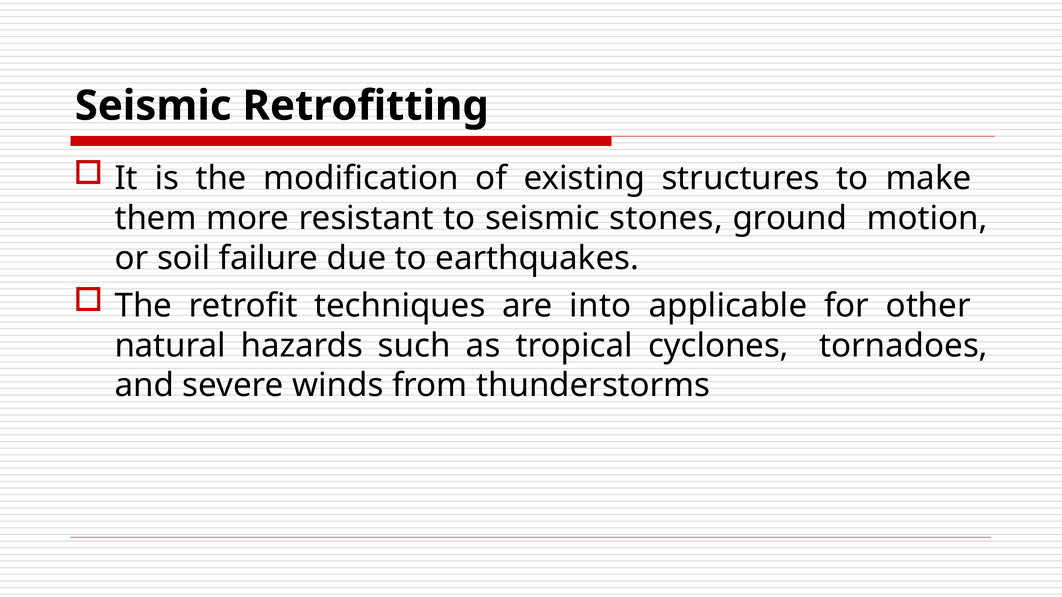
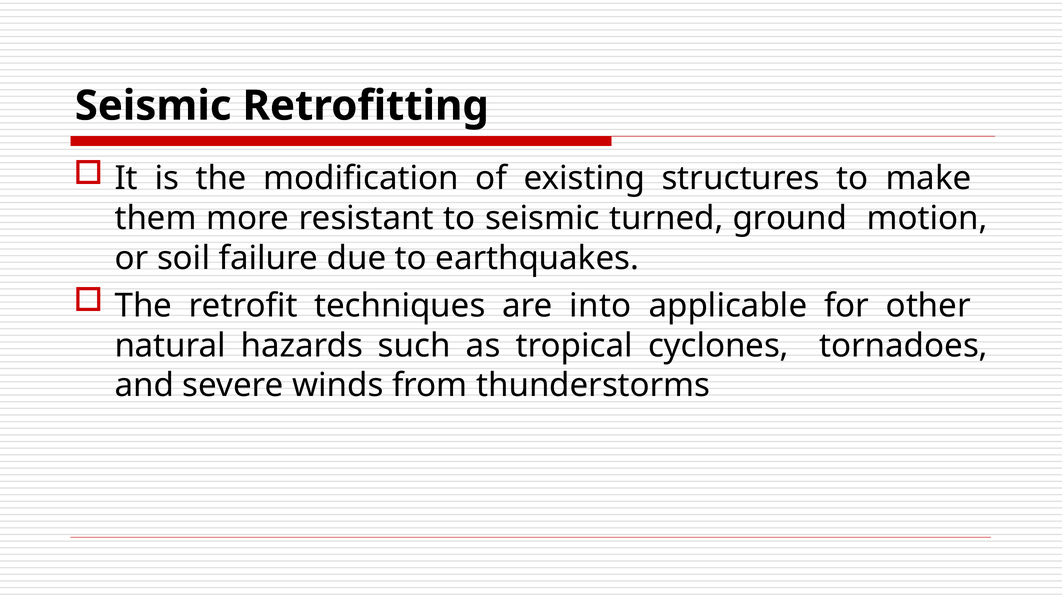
stones: stones -> turned (666, 218)
